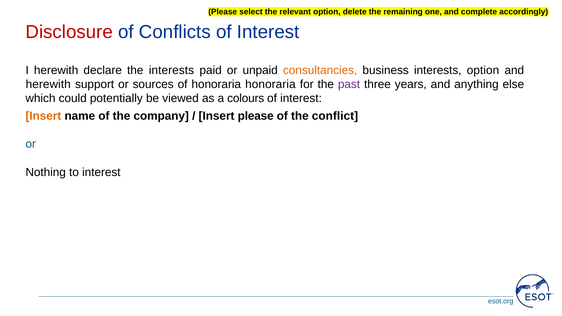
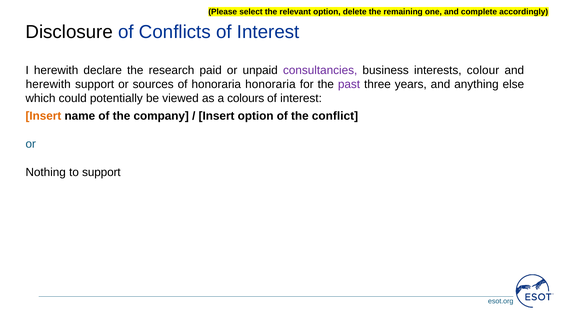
Disclosure colour: red -> black (69, 32)
the interests: interests -> research (171, 70)
consultancies colour: orange -> purple (320, 70)
interests option: option -> colour (483, 70)
Insert please: please -> option (256, 116)
to interest: interest -> support (101, 172)
